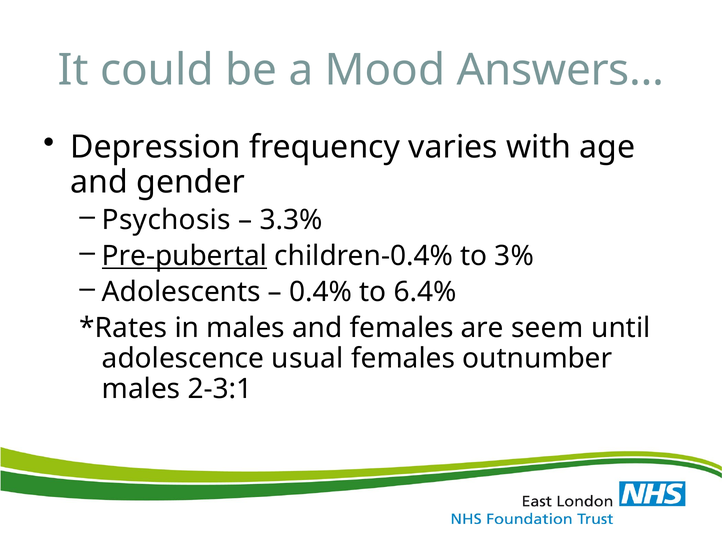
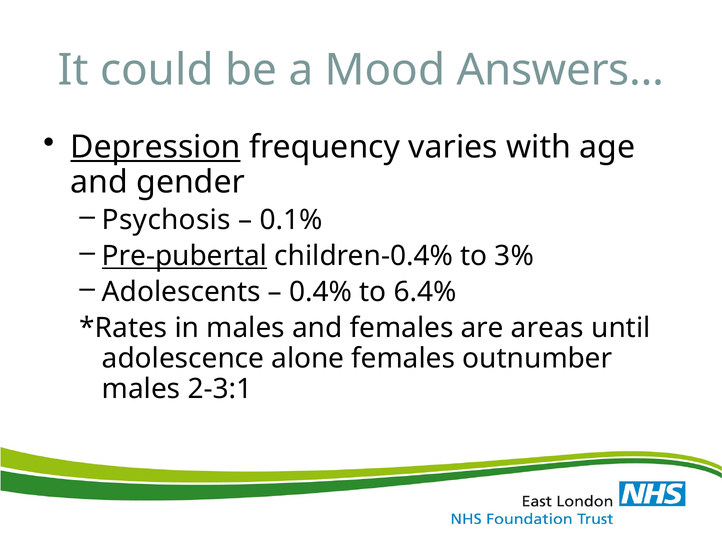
Depression underline: none -> present (156, 147)
3.3%: 3.3% -> 0.1% (291, 220)
seem: seem -> areas (547, 328)
usual: usual -> alone (308, 358)
